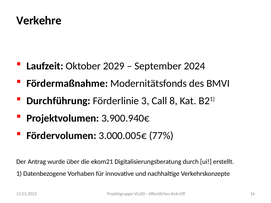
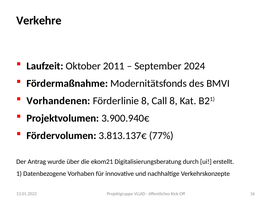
2029: 2029 -> 2011 (114, 66)
Durchführung: Durchführung -> Vorhandenen (58, 101)
Förderlinie 3: 3 -> 8 (145, 101)
3.000.005€: 3.000.005€ -> 3.813.137€ (123, 136)
